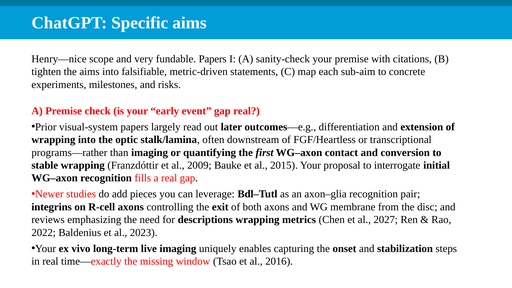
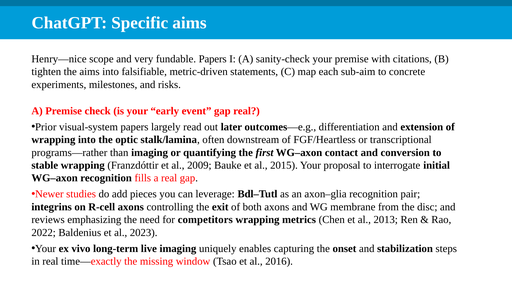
descriptions: descriptions -> competitors (205, 220)
2027: 2027 -> 2013 (386, 220)
